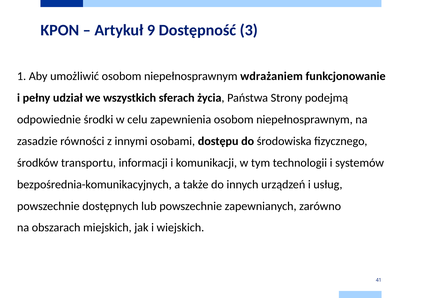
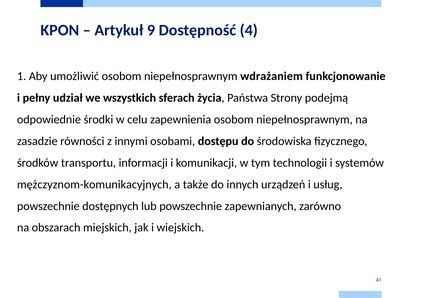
3: 3 -> 4 (249, 30)
bezpośrednia-komunikacyjnych: bezpośrednia-komunikacyjnych -> mężczyznom-komunikacyjnych (94, 185)
